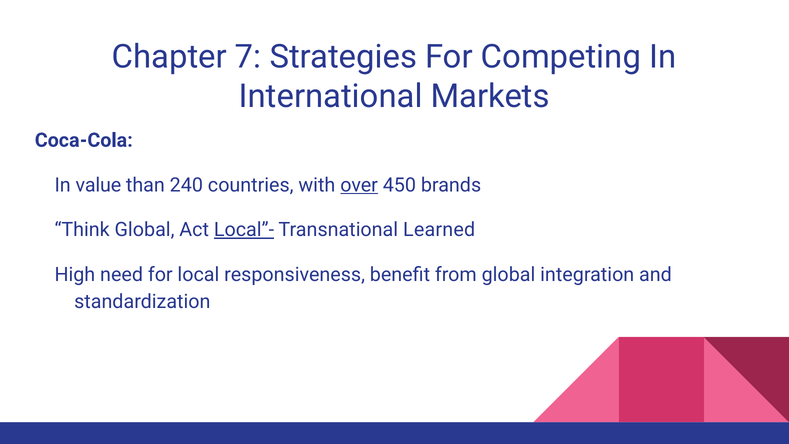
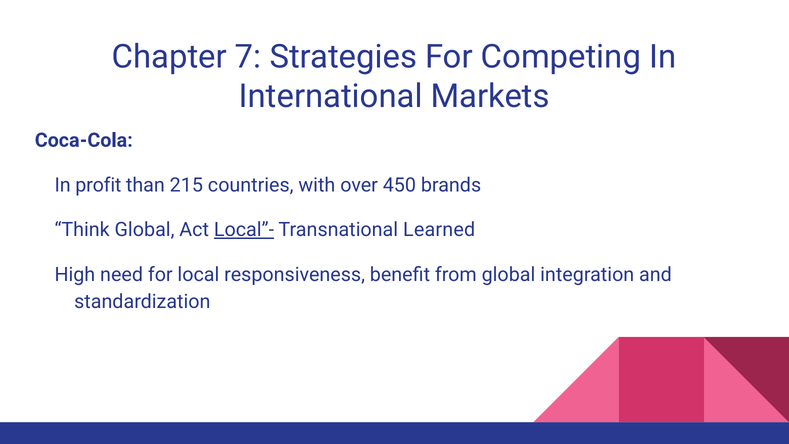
value: value -> profit (98, 185)
240: 240 -> 215 (186, 185)
over underline: present -> none (359, 185)
